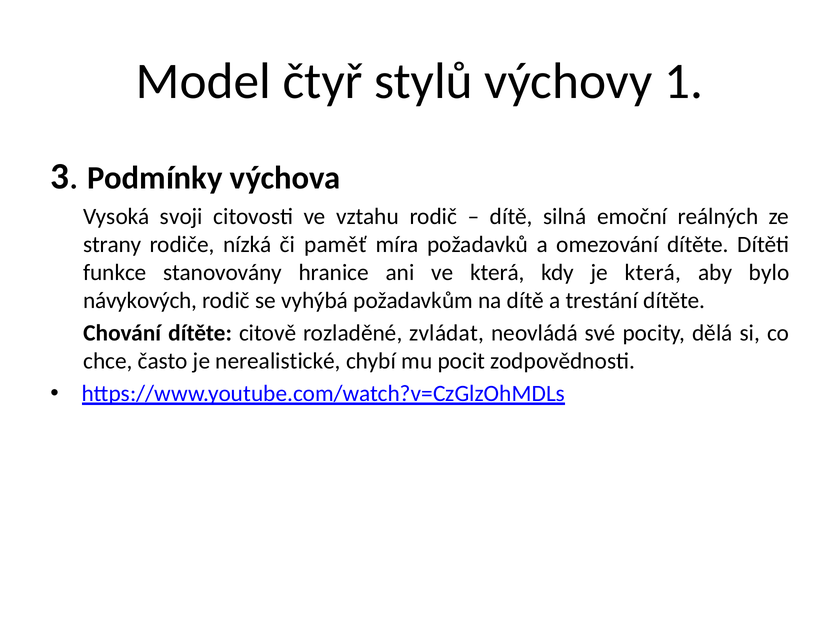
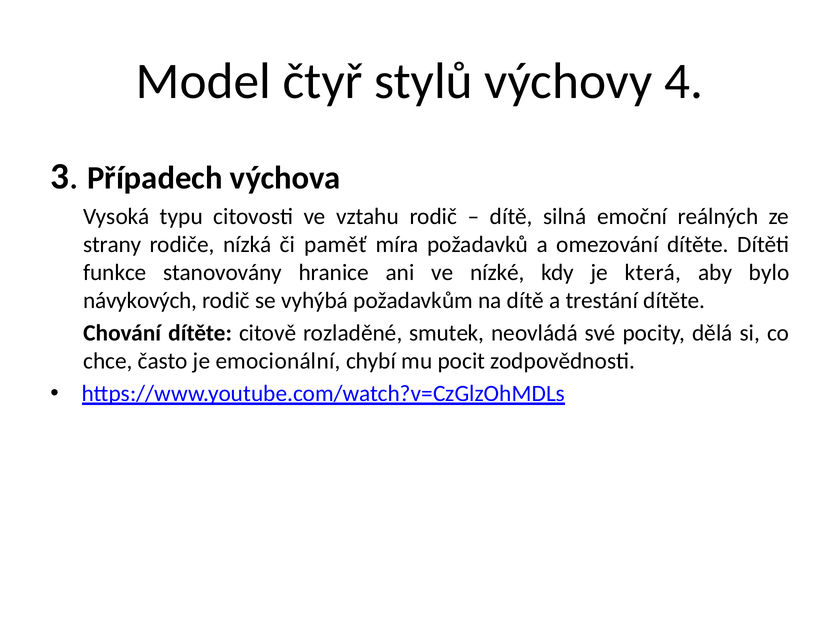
1: 1 -> 4 (684, 81)
Podmínky: Podmínky -> Případech (155, 178)
svoji: svoji -> typu (181, 216)
ve která: která -> nízké (497, 272)
zvládat: zvládat -> smutek (447, 333)
nerealistické: nerealistické -> emocionální (278, 361)
